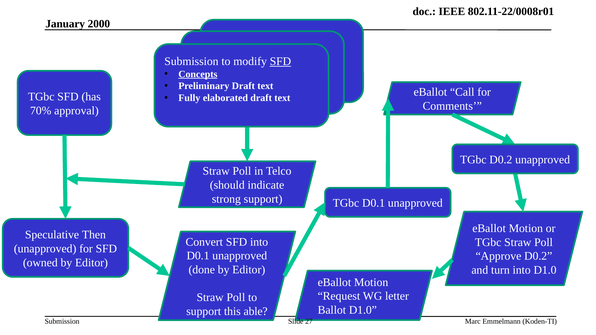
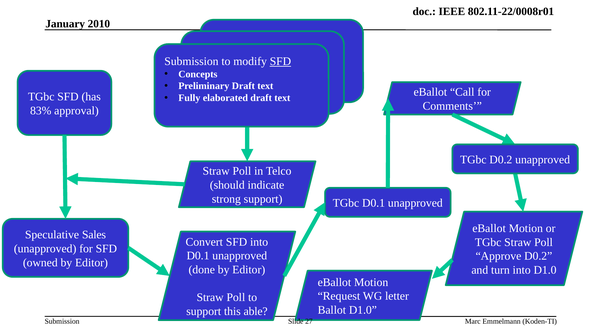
2000: 2000 -> 2010 (99, 24)
Concepts underline: present -> none (198, 74)
70%: 70% -> 83% (41, 111)
Then: Then -> Sales (94, 235)
